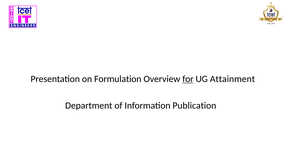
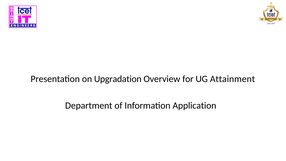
Formulation: Formulation -> Upgradation (118, 79)
for underline: present -> none (188, 79)
Publication: Publication -> Application (194, 106)
